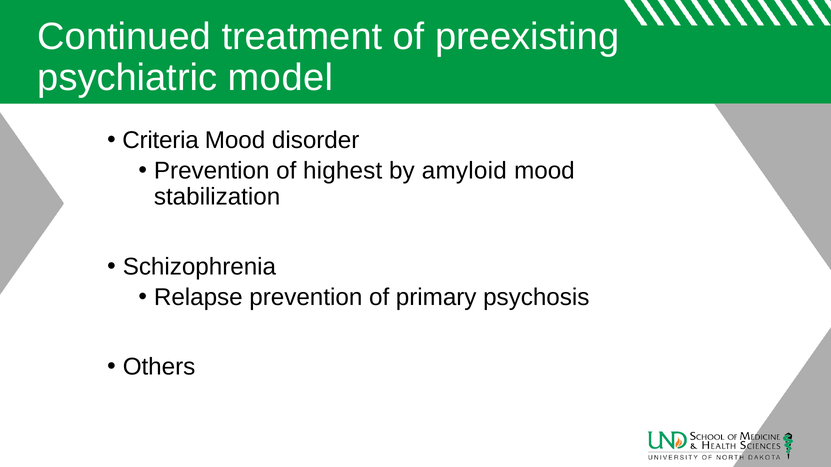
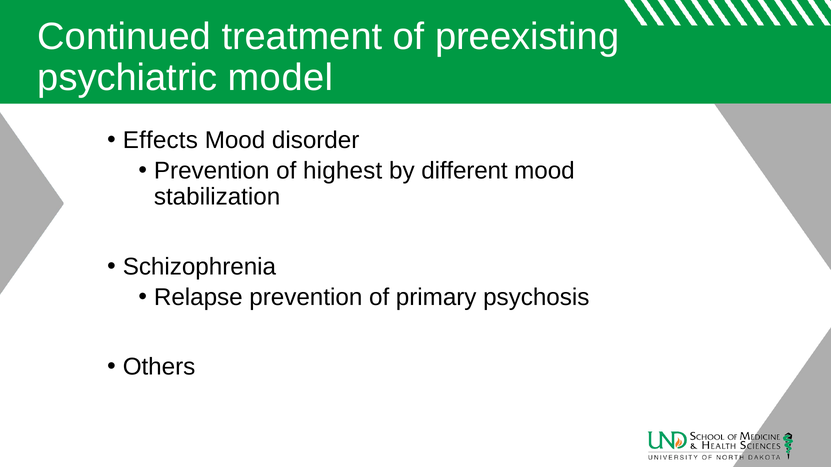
Criteria: Criteria -> Effects (160, 140)
amyloid: amyloid -> different (464, 171)
